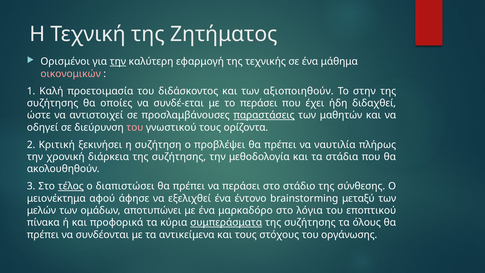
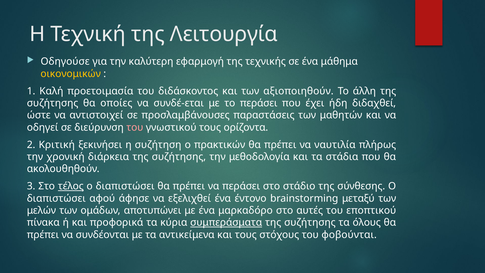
Ζητήματος: Ζητήματος -> Λειτουργία (224, 34)
Ορισμένοι: Ορισμένοι -> Οδηγούσε (65, 62)
την underline: present -> none (118, 62)
οικονομικών colour: pink -> yellow (71, 74)
στην: στην -> άλλη (364, 91)
παραστάσεις underline: present -> none (264, 115)
προβλέψει: προβλέψει -> πρακτικών (220, 145)
μειονέκτημα: μειονέκτημα -> διαπιστώσει (56, 198)
λόγια: λόγια -> αυτές (310, 210)
οργάνωσης: οργάνωσης -> φοβούνται (349, 235)
